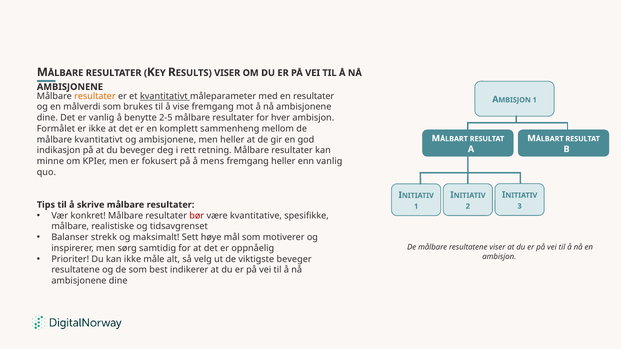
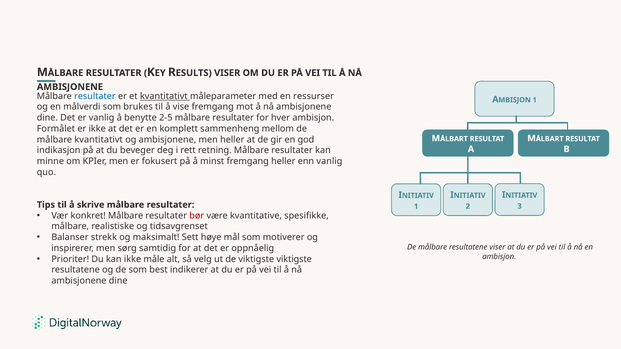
resultater colour: orange -> blue (95, 96)
en resultater: resultater -> ressurser (314, 96)
mens: mens -> minst (212, 161)
viktigste beveger: beveger -> viktigste (294, 259)
